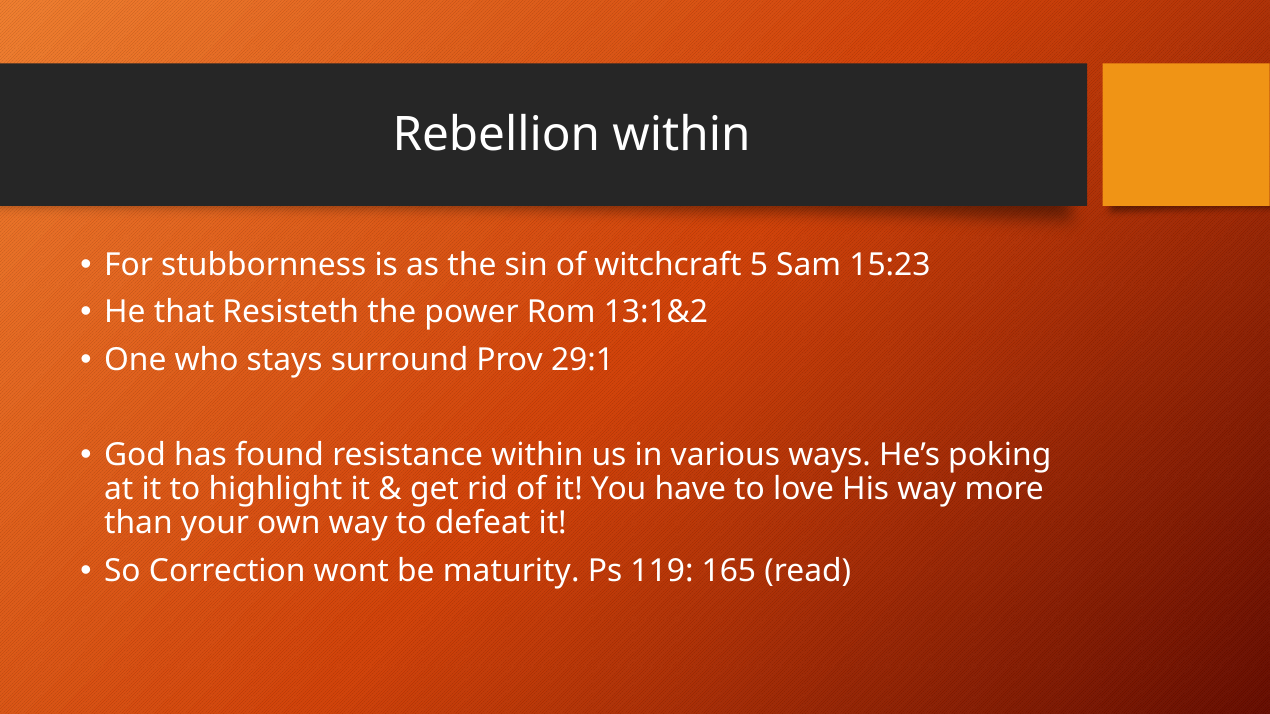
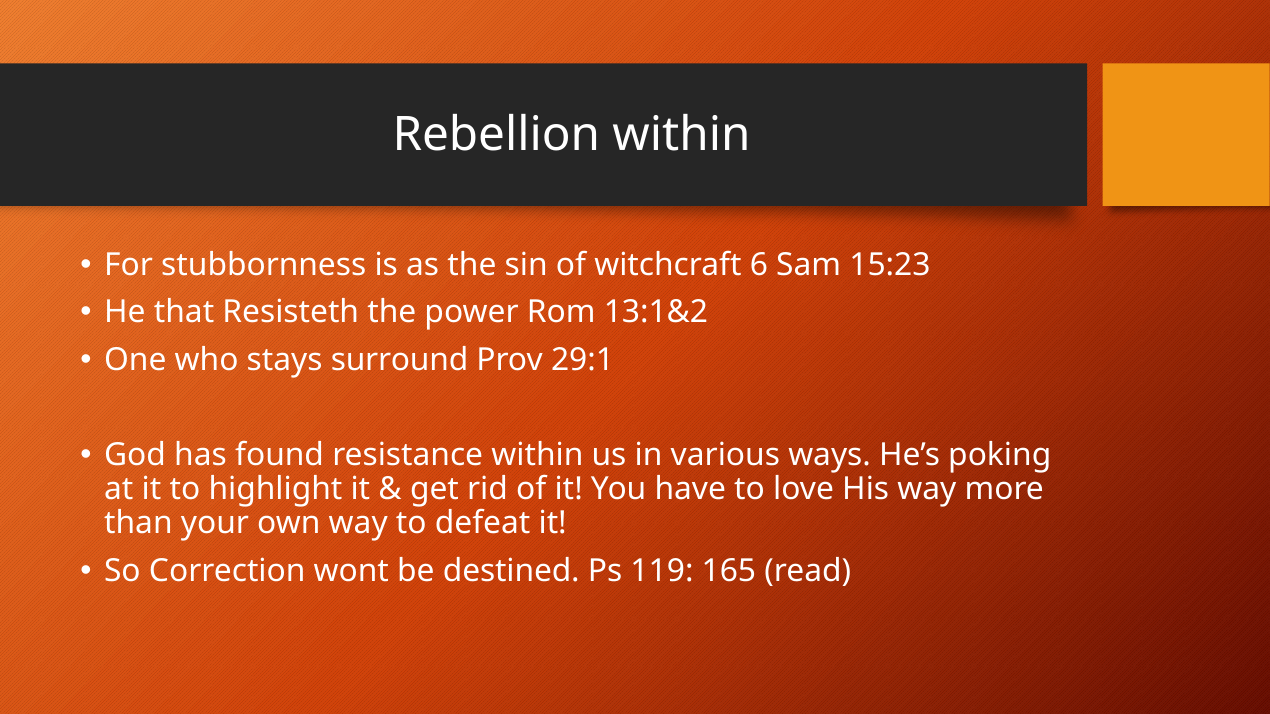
5: 5 -> 6 (759, 265)
maturity: maturity -> destined (511, 571)
